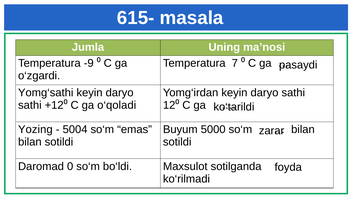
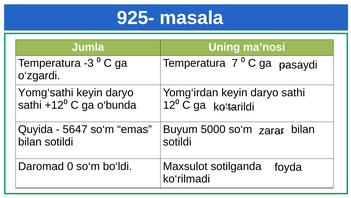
615-: 615- -> 925- (136, 18)
-9: -9 -> -3 (89, 63)
o‘qoladi: o‘qoladi -> o‘bunda (117, 105)
Yozing: Yozing -> Quyida (35, 129)
5004: 5004 -> 5647 (75, 129)
